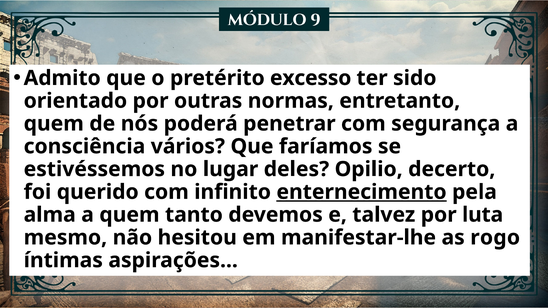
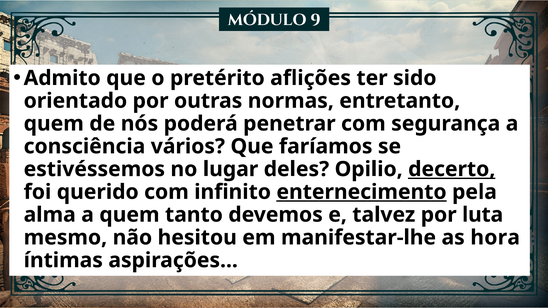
excesso: excesso -> aflições (311, 78)
decerto underline: none -> present (452, 169)
rogo: rogo -> hora (495, 238)
